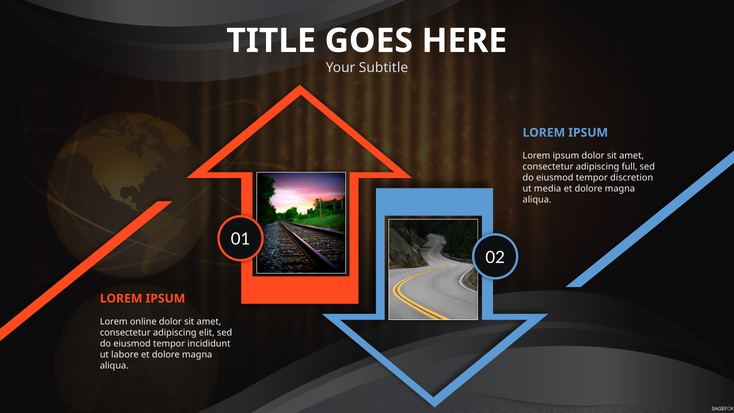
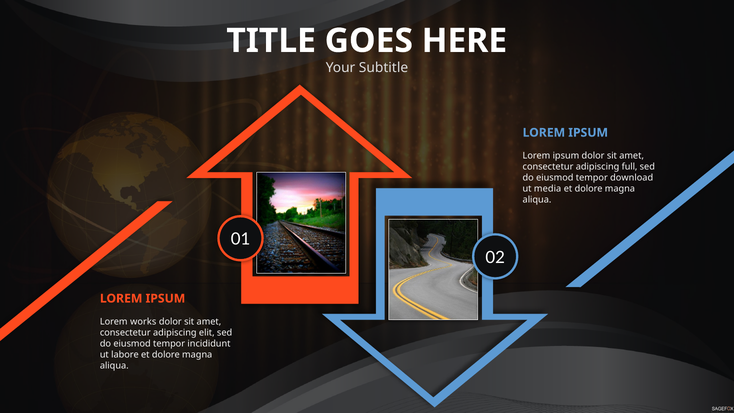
discretion: discretion -> download (632, 178)
online: online -> works (143, 321)
